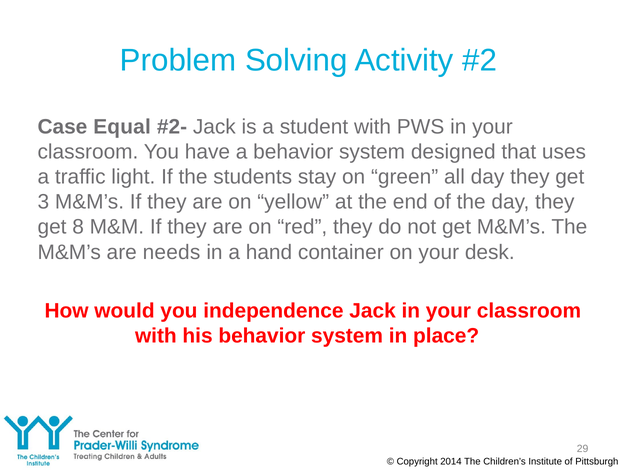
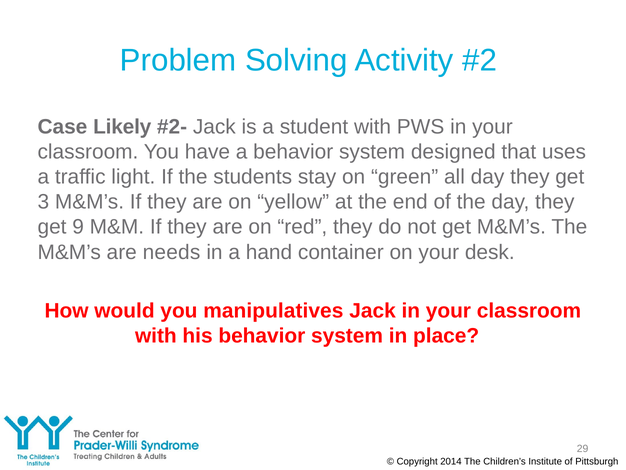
Equal: Equal -> Likely (122, 127)
8: 8 -> 9 (78, 227)
independence: independence -> manipulatives (273, 310)
